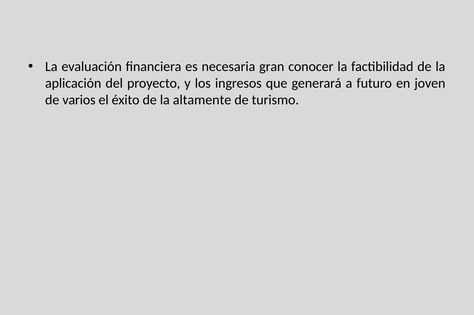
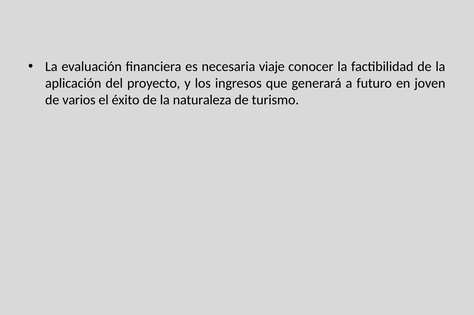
gran: gran -> viaje (272, 67)
altamente: altamente -> naturaleza (202, 100)
